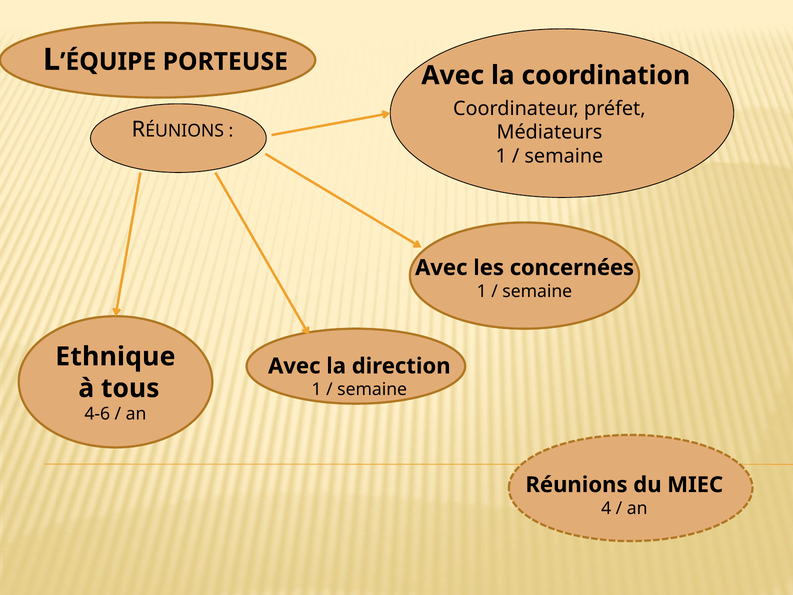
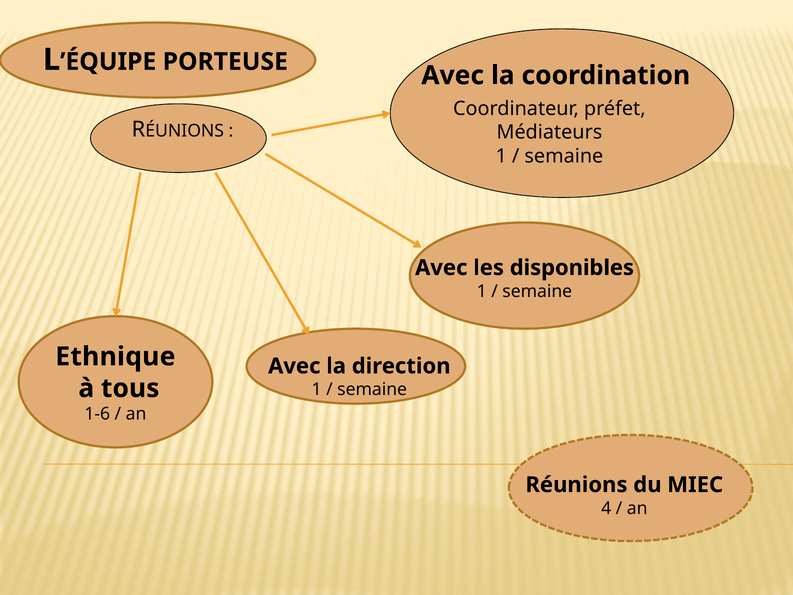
concernées: concernées -> disponibles (572, 268)
4-6: 4-6 -> 1-6 (97, 414)
